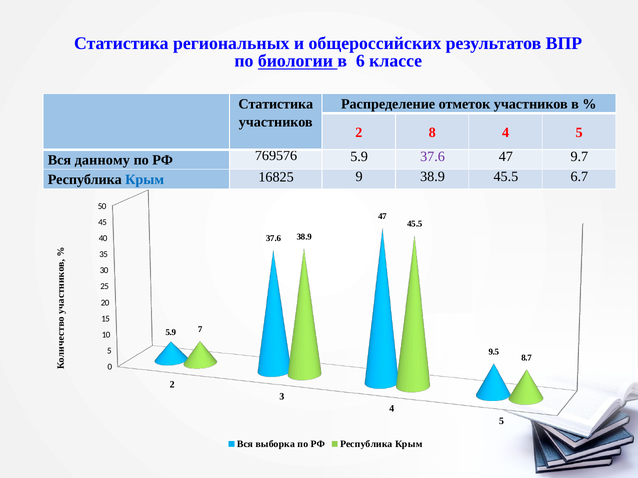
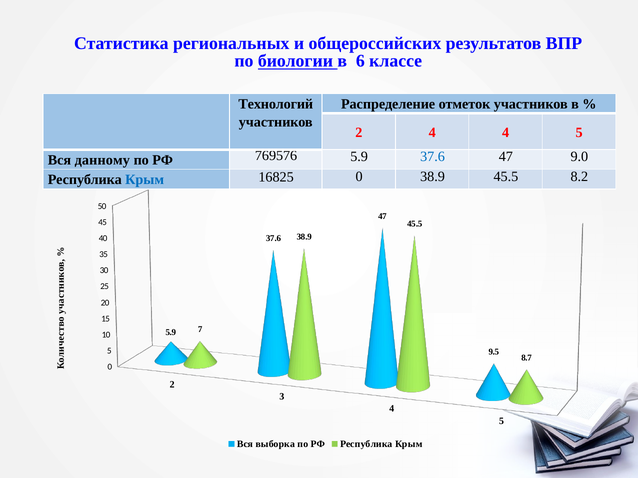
Статистика: Статистика -> Технологий (276, 104)
2 8: 8 -> 4 (432, 133)
37.6 colour: purple -> blue (433, 157)
9.7: 9.7 -> 9.0 (579, 157)
16825 9: 9 -> 0 (359, 177)
6.7: 6.7 -> 8.2 (579, 177)
